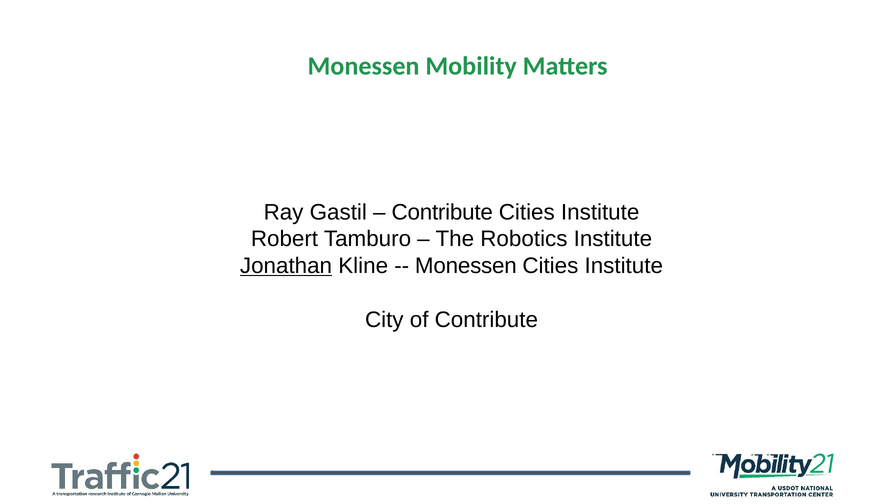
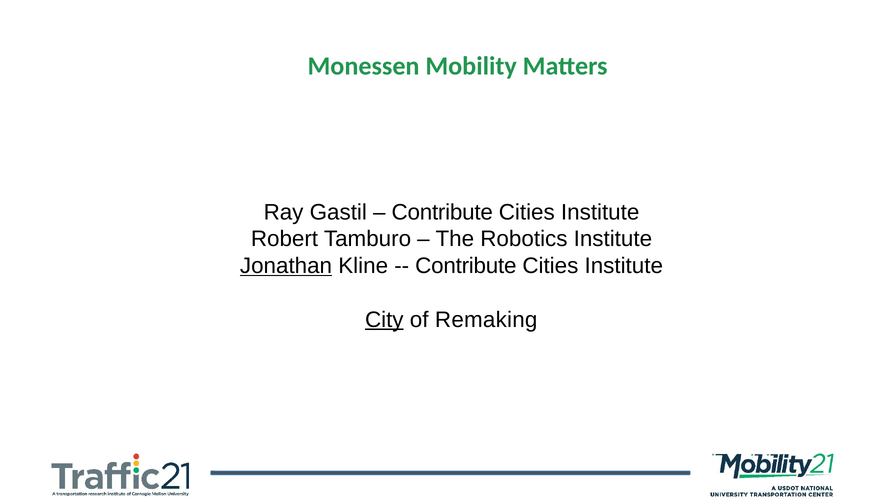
Monessen: Monessen -> Contribute (466, 266)
City underline: none -> present (384, 320)
of Contribute: Contribute -> Remaking (486, 320)
